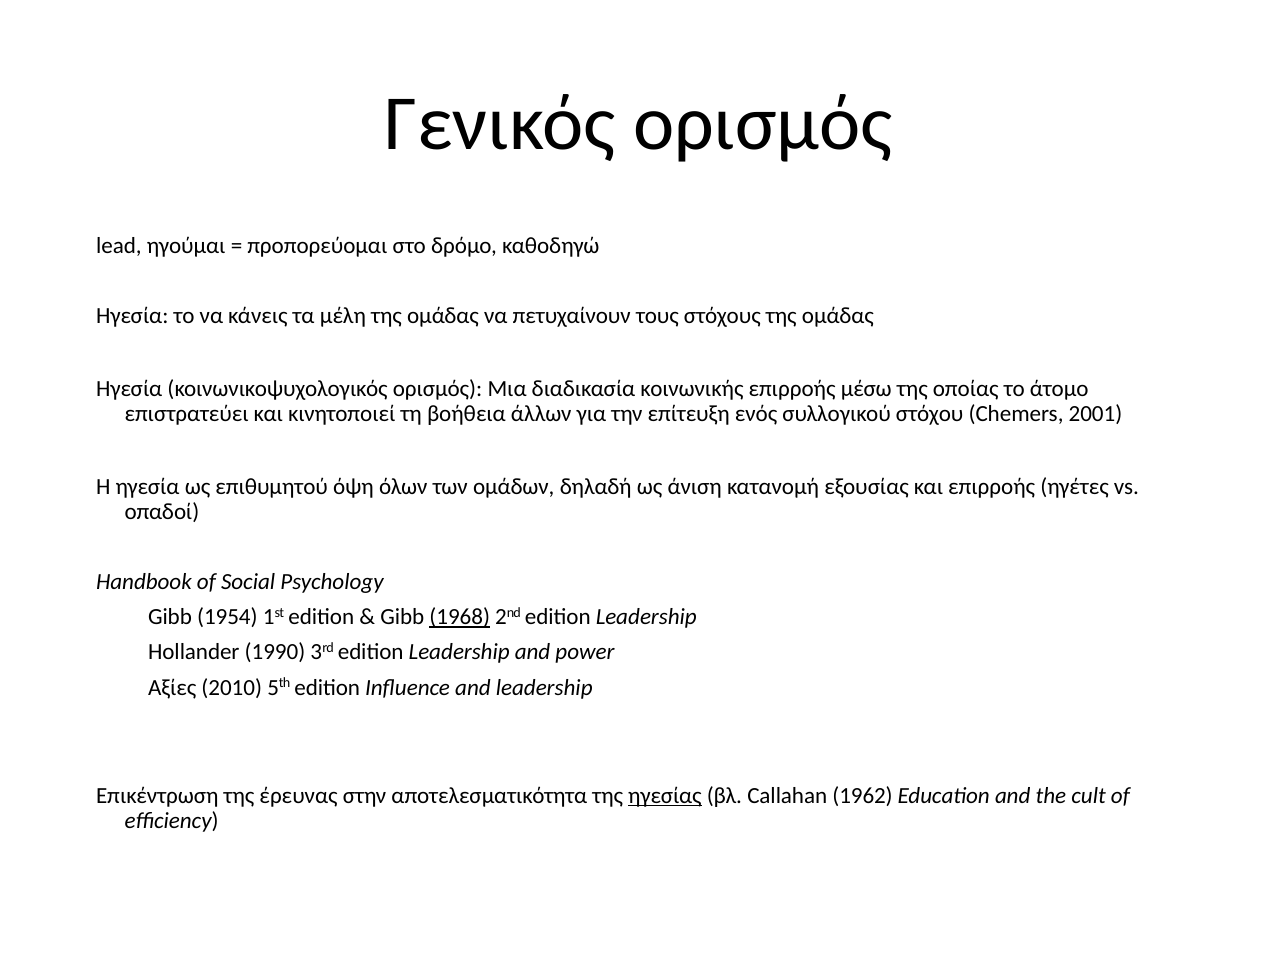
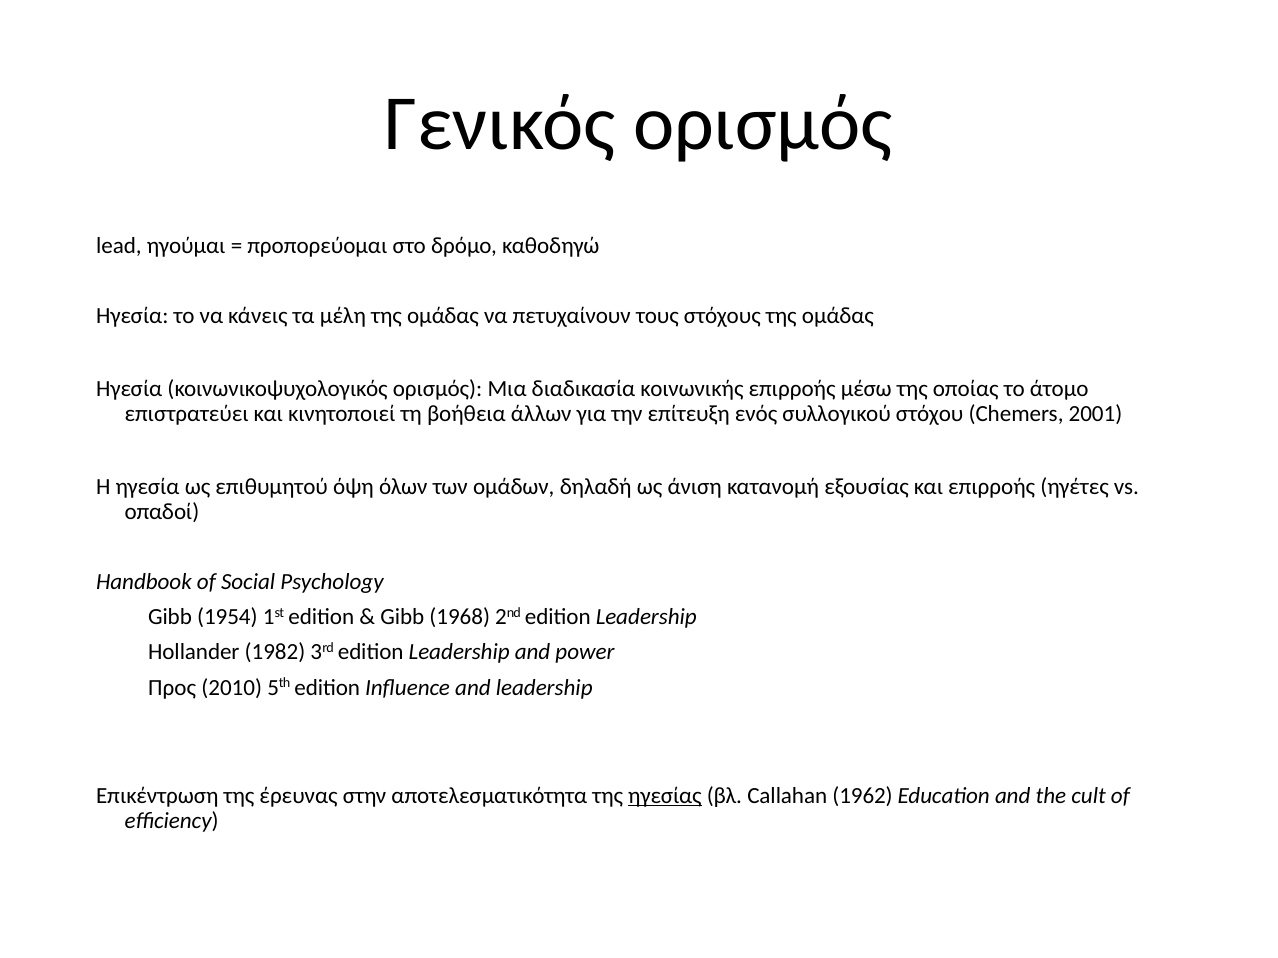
1968 underline: present -> none (460, 617)
1990: 1990 -> 1982 (275, 653)
Αξίες: Αξίες -> Προς (172, 688)
